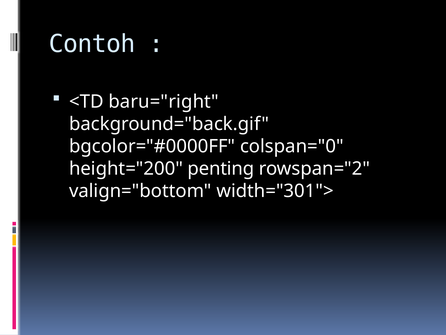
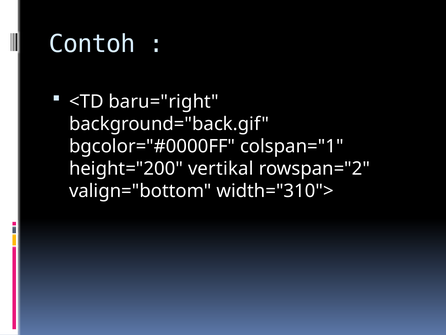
colspan="0: colspan="0 -> colspan="1 (292, 146)
penting: penting -> vertikal (221, 169)
width="301">: width="301"> -> width="310"> (275, 191)
